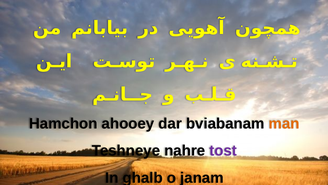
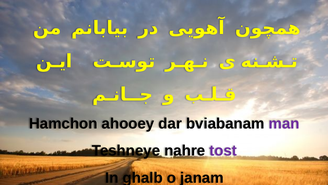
man colour: orange -> purple (284, 123)
